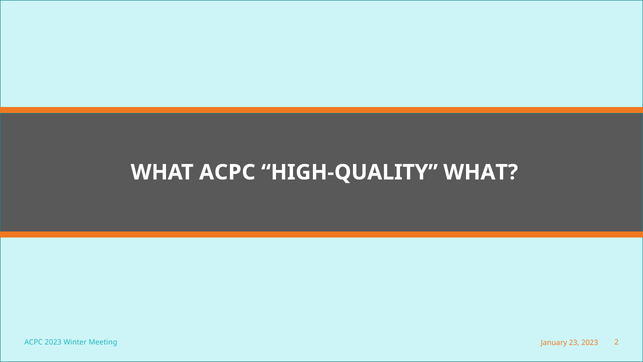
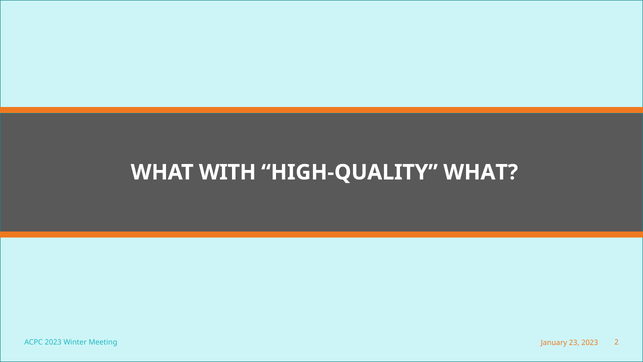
WHAT ACPC: ACPC -> WITH (228, 172)
